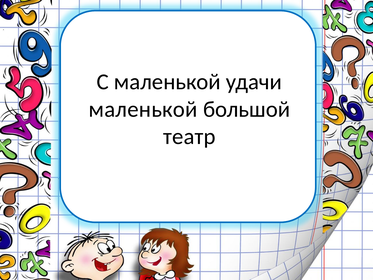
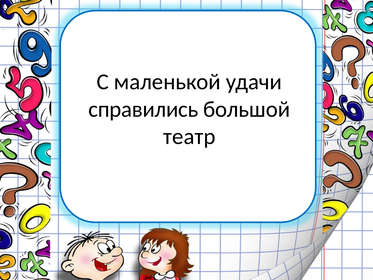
маленькой: маленькой -> справились (143, 109)
